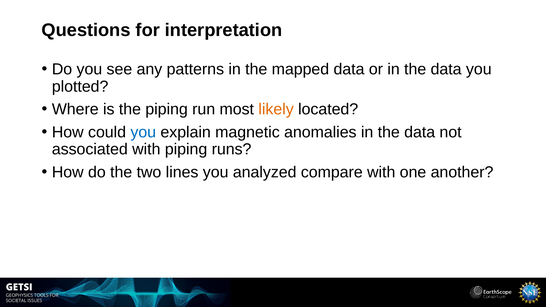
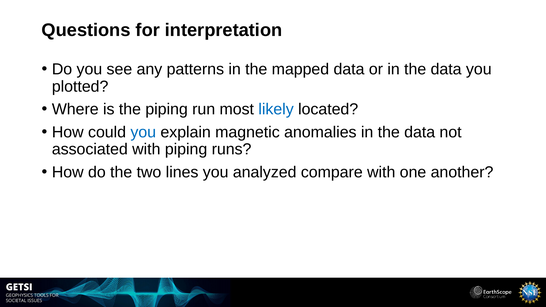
likely colour: orange -> blue (276, 109)
